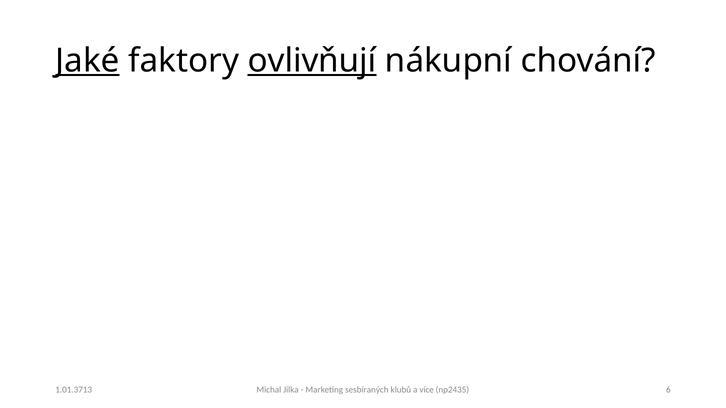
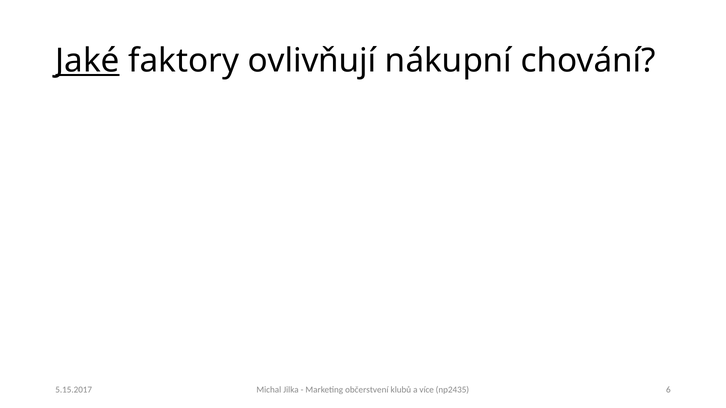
ovlivňují underline: present -> none (312, 61)
sesbíraných: sesbíraných -> občerstvení (367, 390)
1.01.3713: 1.01.3713 -> 5.15.2017 (74, 390)
